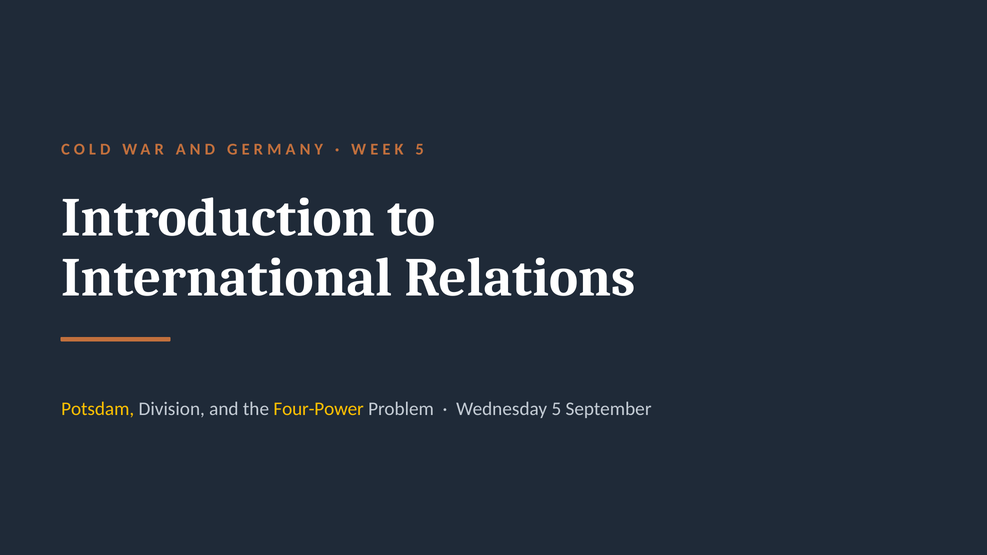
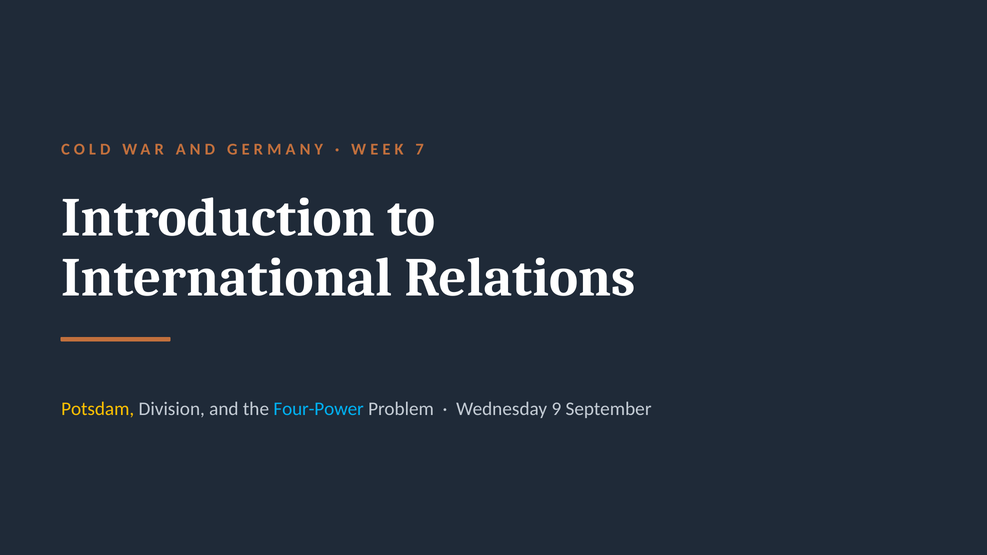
5: 5 -> 7 (420, 149)
Four-Power colour: yellow -> light blue (319, 409)
Wednesday 5: 5 -> 9 (556, 409)
